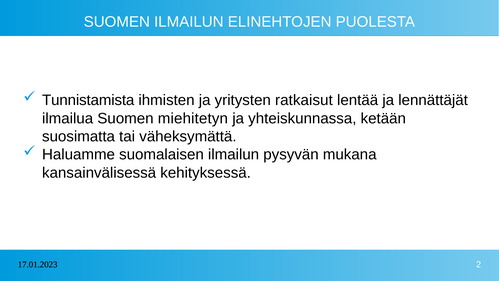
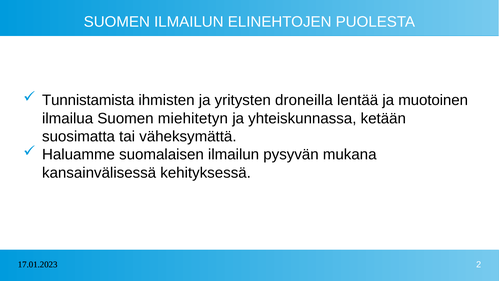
ratkaisut: ratkaisut -> droneilla (304, 100)
lennättäjät: lennättäjät -> muotoinen (433, 100)
